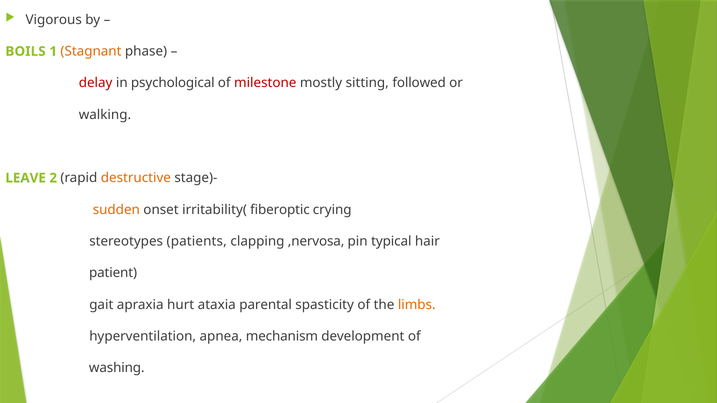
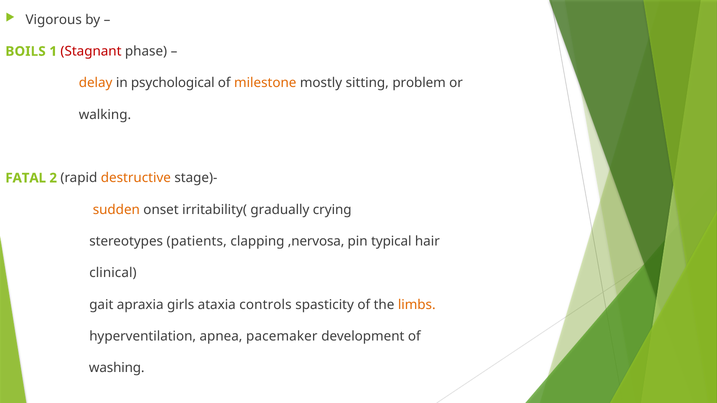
Stagnant colour: orange -> red (91, 51)
delay colour: red -> orange (96, 83)
milestone colour: red -> orange (265, 83)
followed: followed -> problem (419, 83)
LEAVE: LEAVE -> FATAL (26, 178)
fiberoptic: fiberoptic -> gradually (280, 210)
patient: patient -> clinical (113, 273)
hurt: hurt -> girls (181, 305)
parental: parental -> controls (266, 305)
mechanism: mechanism -> pacemaker (282, 336)
